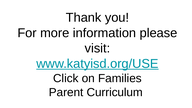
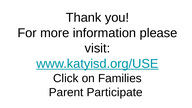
Curriculum: Curriculum -> Participate (115, 92)
